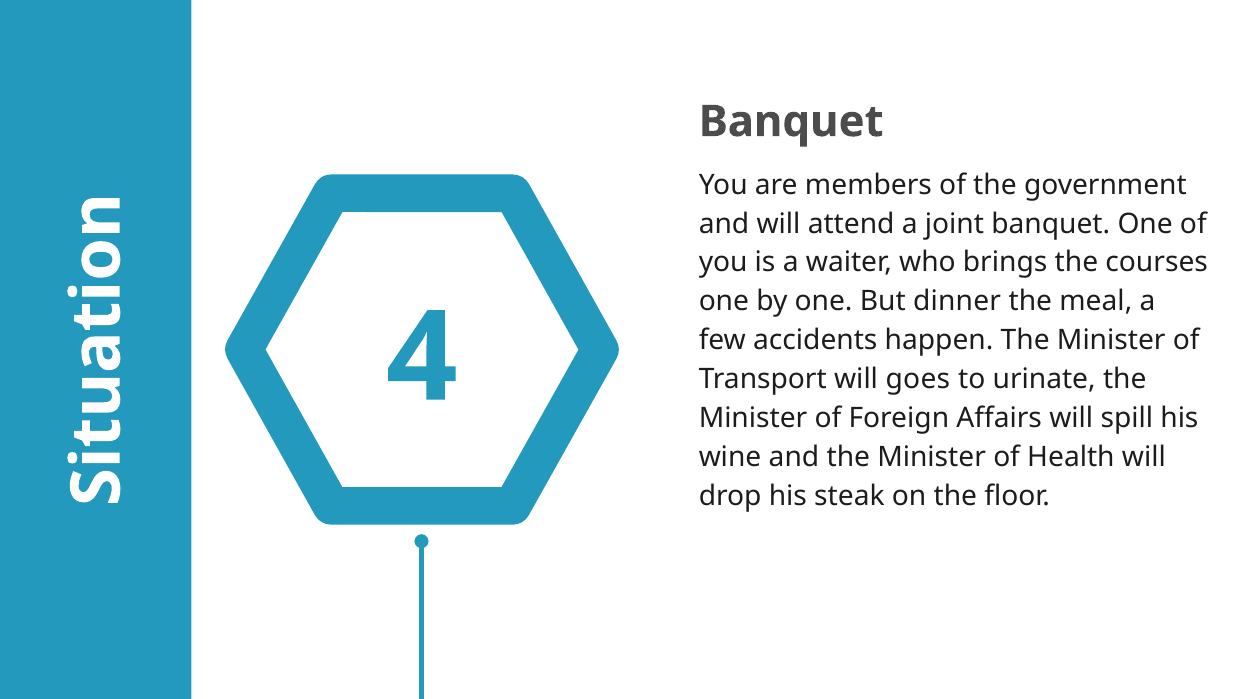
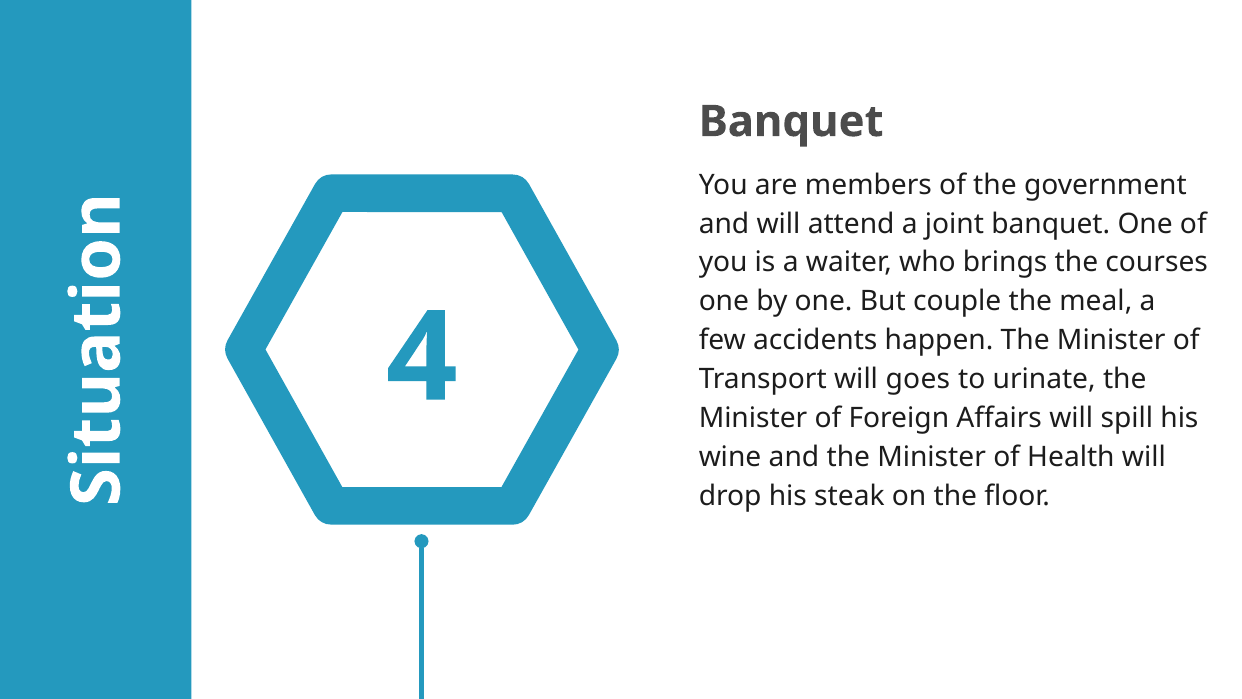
dinner: dinner -> couple (957, 301)
